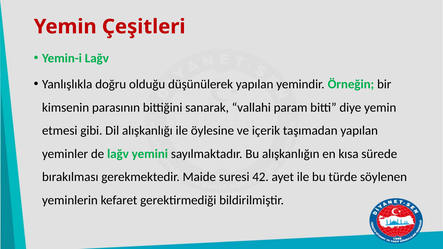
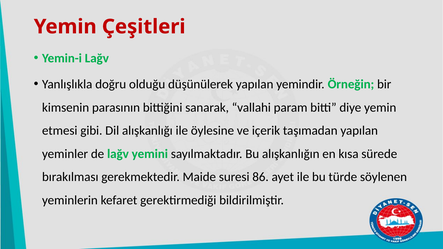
42: 42 -> 86 (261, 177)
